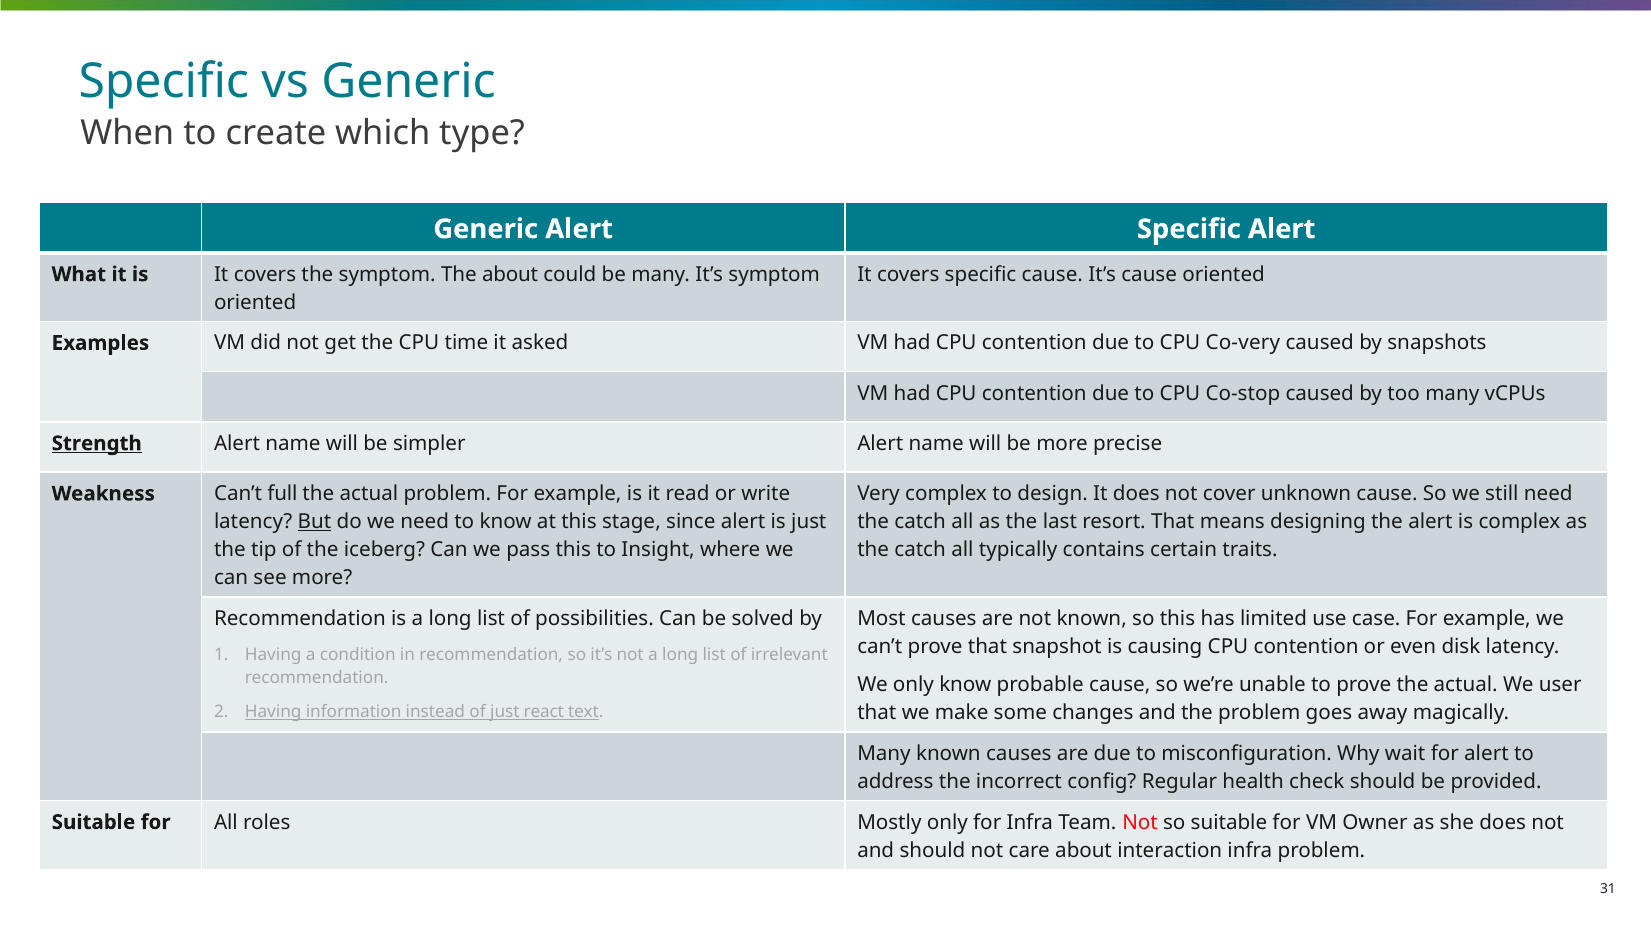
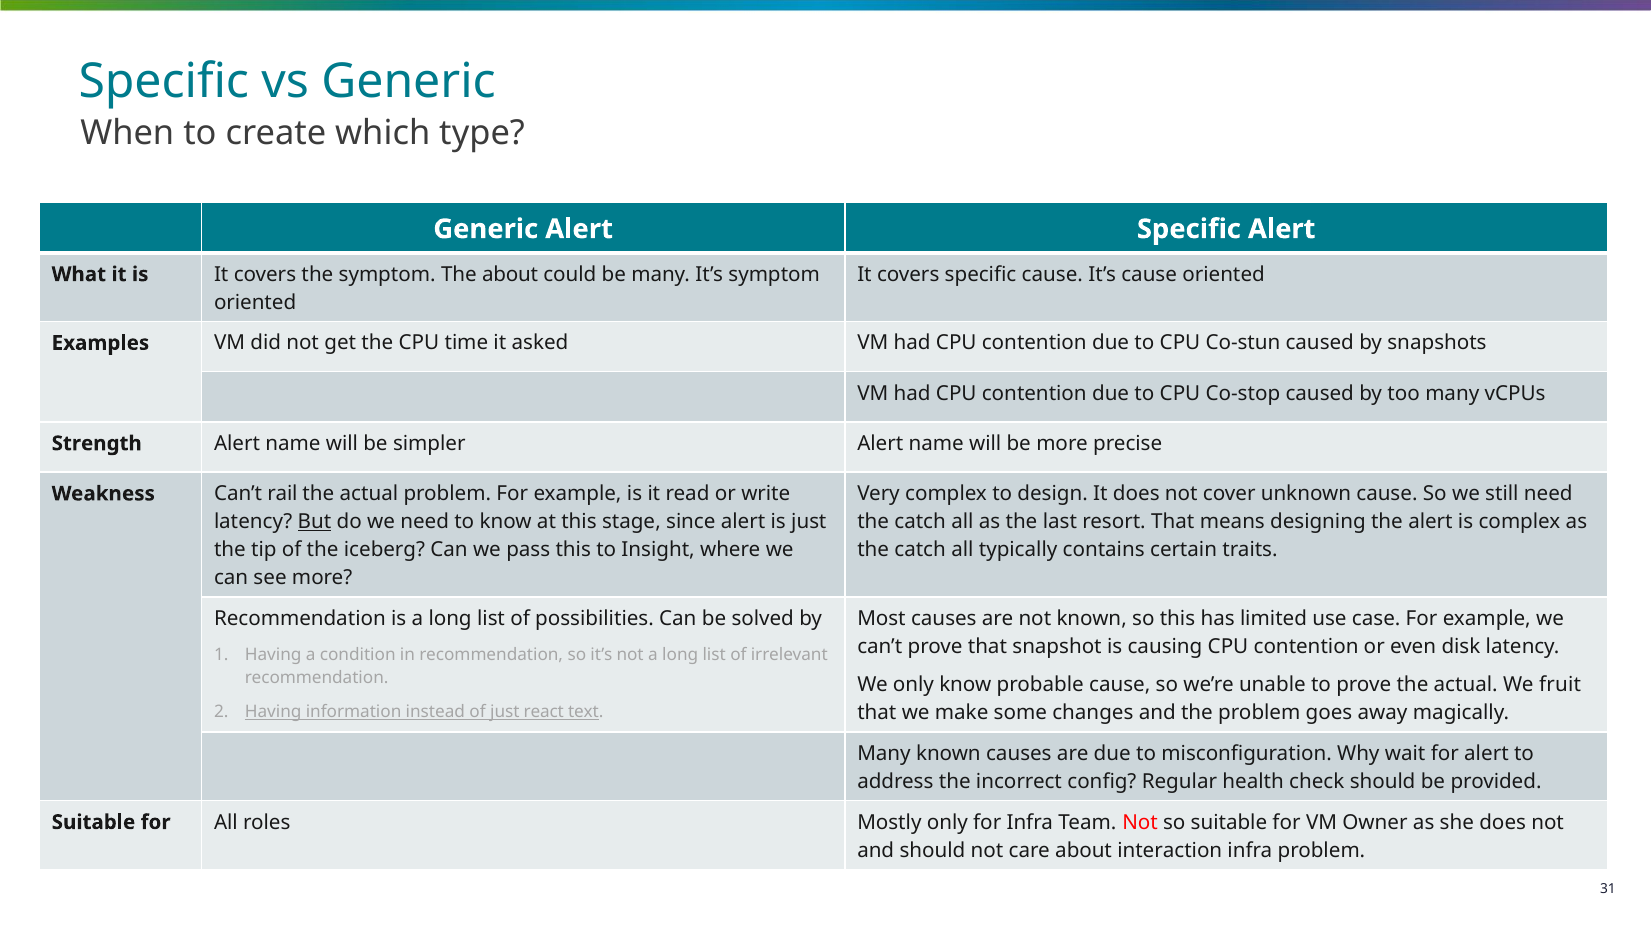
Co-very: Co-very -> Co-stun (1243, 343)
Strength underline: present -> none (97, 443)
full: full -> rail (282, 494)
user: user -> fruit (1560, 685)
